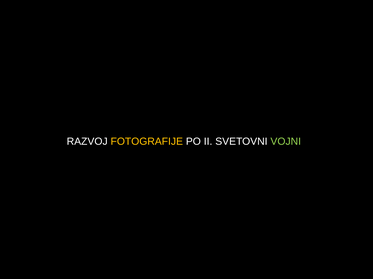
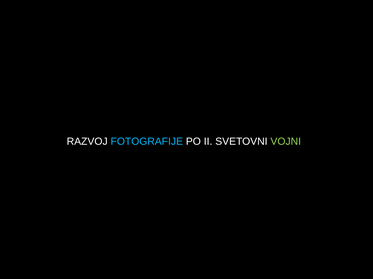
FOTOGRAFIJE colour: yellow -> light blue (147, 142)
